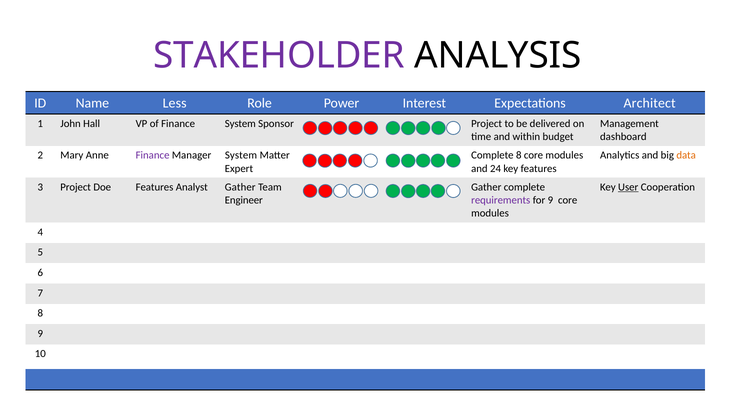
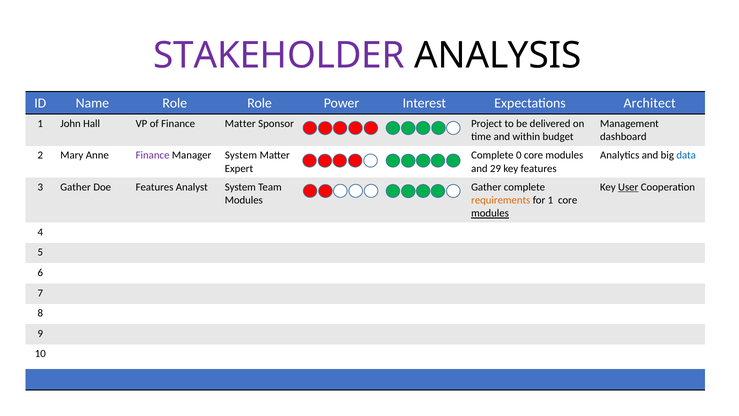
Name Less: Less -> Role (175, 103)
Finance System: System -> Matter (240, 123)
Complete 8: 8 -> 0 (519, 155)
data colour: orange -> blue (686, 155)
24: 24 -> 29 (496, 168)
3 Project: Project -> Gather (76, 187)
Analyst Gather: Gather -> System (240, 187)
Engineer: Engineer -> Modules (244, 200)
requirements colour: purple -> orange (501, 200)
for 9: 9 -> 1 (550, 200)
modules underline: none -> present (490, 213)
